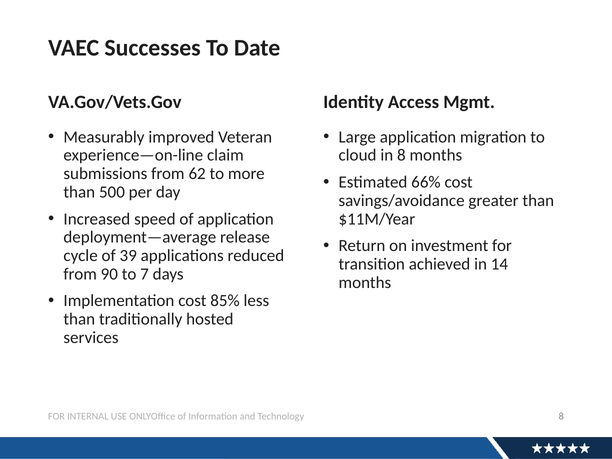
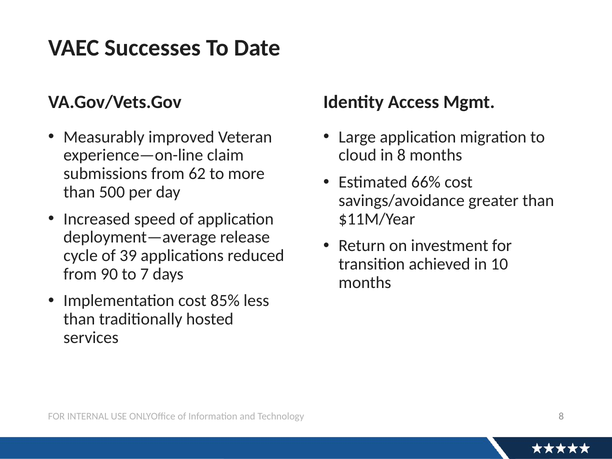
14: 14 -> 10 (499, 264)
